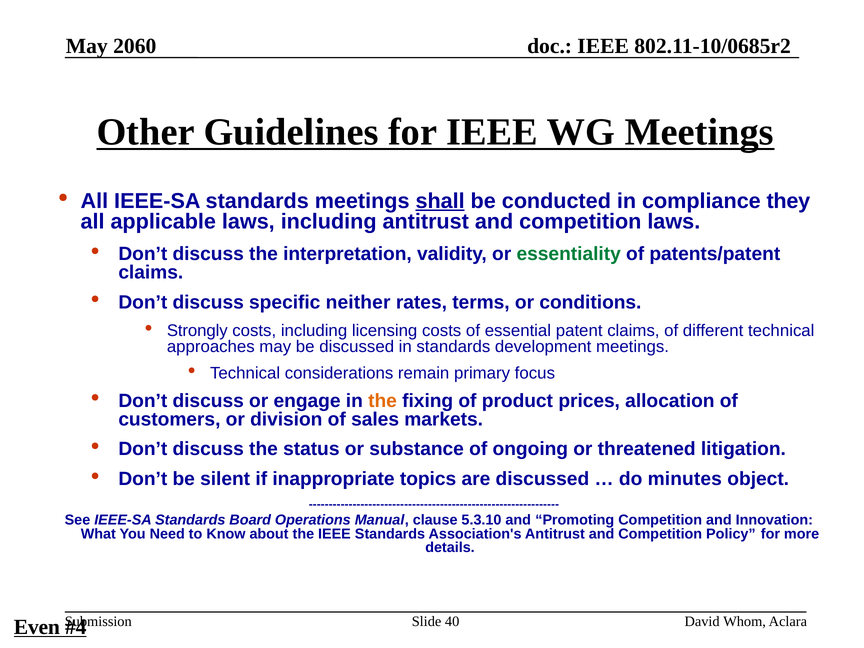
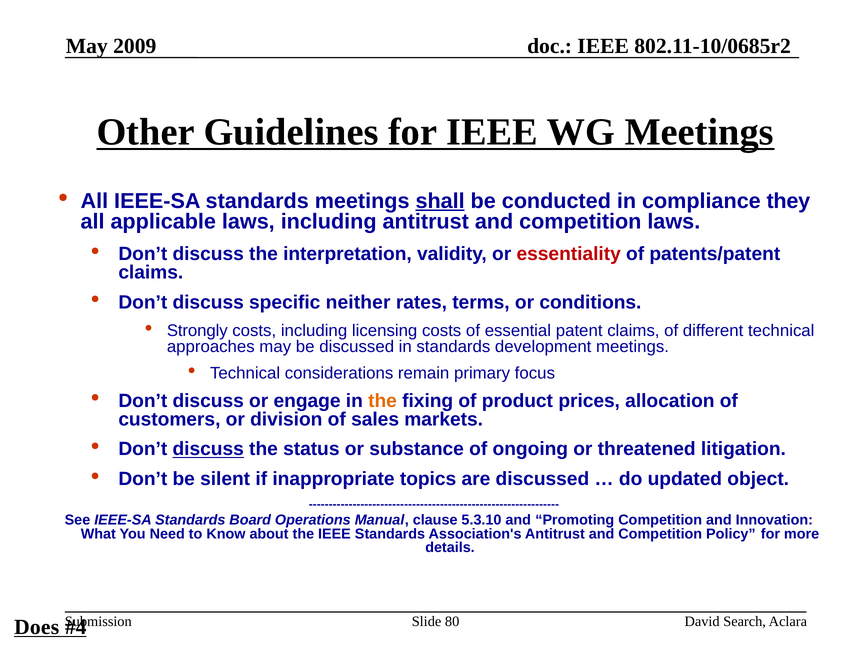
2060: 2060 -> 2009 (135, 46)
essentiality colour: green -> red (569, 254)
discuss underline: none -> present (208, 449)
minutes: minutes -> updated (685, 479)
40: 40 -> 80 (452, 621)
Whom: Whom -> Search (745, 621)
Even: Even -> Does (37, 627)
